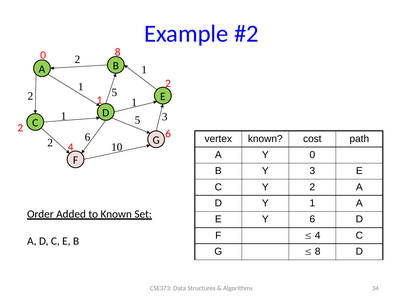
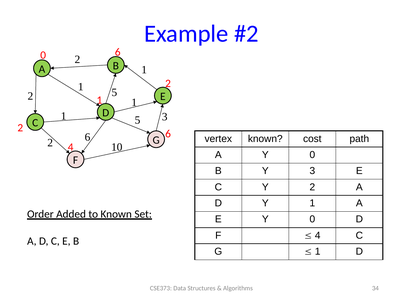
0 8: 8 -> 6 (118, 52)
E Y 6: 6 -> 0 (312, 219)
8: 8 -> 1 (318, 252)
